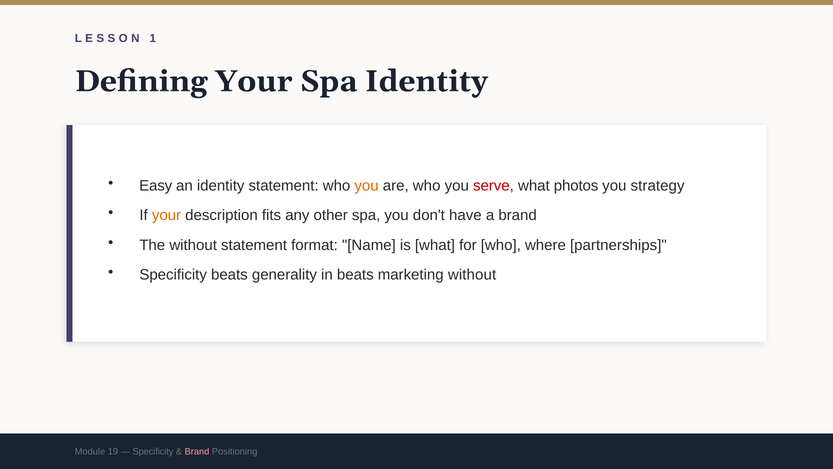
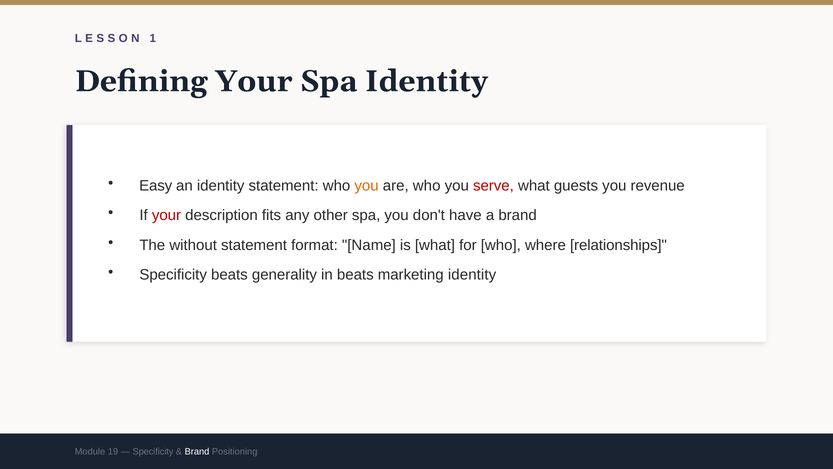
photos: photos -> guests (576, 186)
strategy: strategy -> revenue (658, 186)
your colour: orange -> red (166, 215)
partnerships: partnerships -> relationships (618, 245)
marketing without: without -> identity (472, 275)
Brand colour: pink -> white (197, 451)
